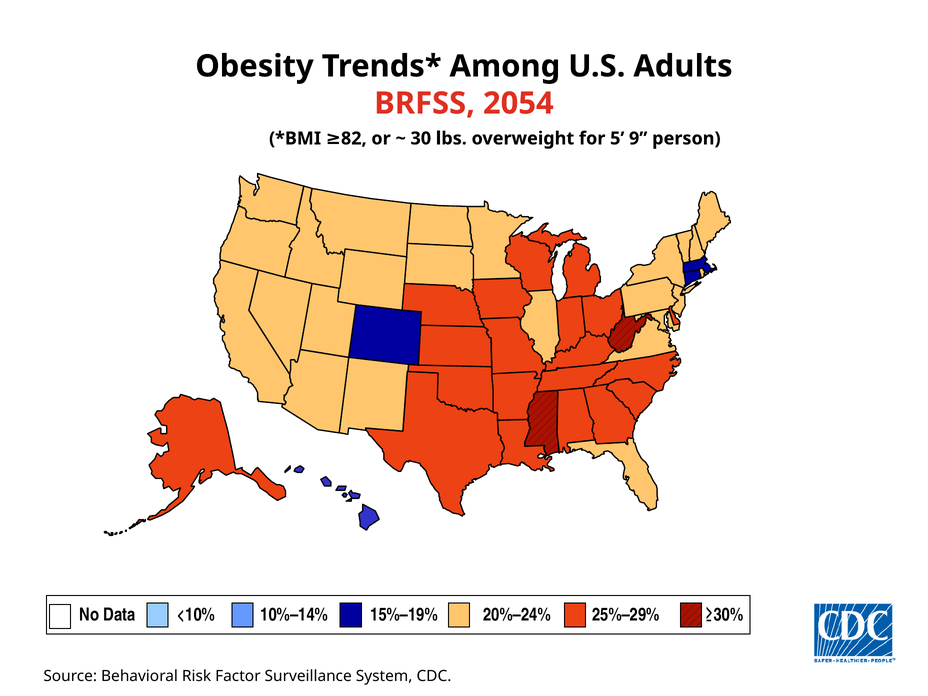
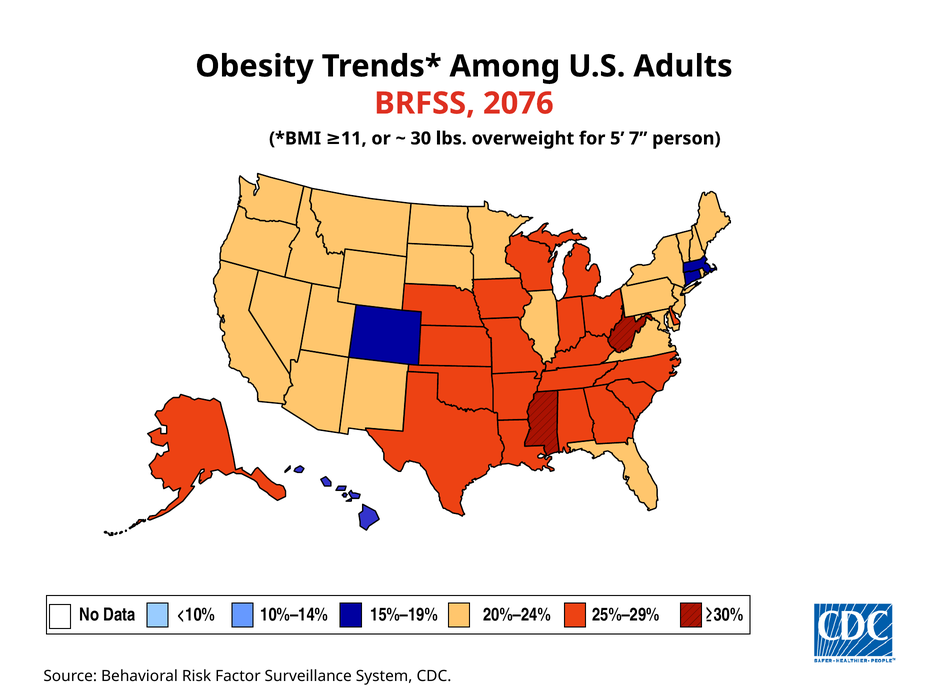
2054: 2054 -> 2076 (518, 103)
82: 82 -> 11 (354, 138)
9: 9 -> 7 (638, 138)
